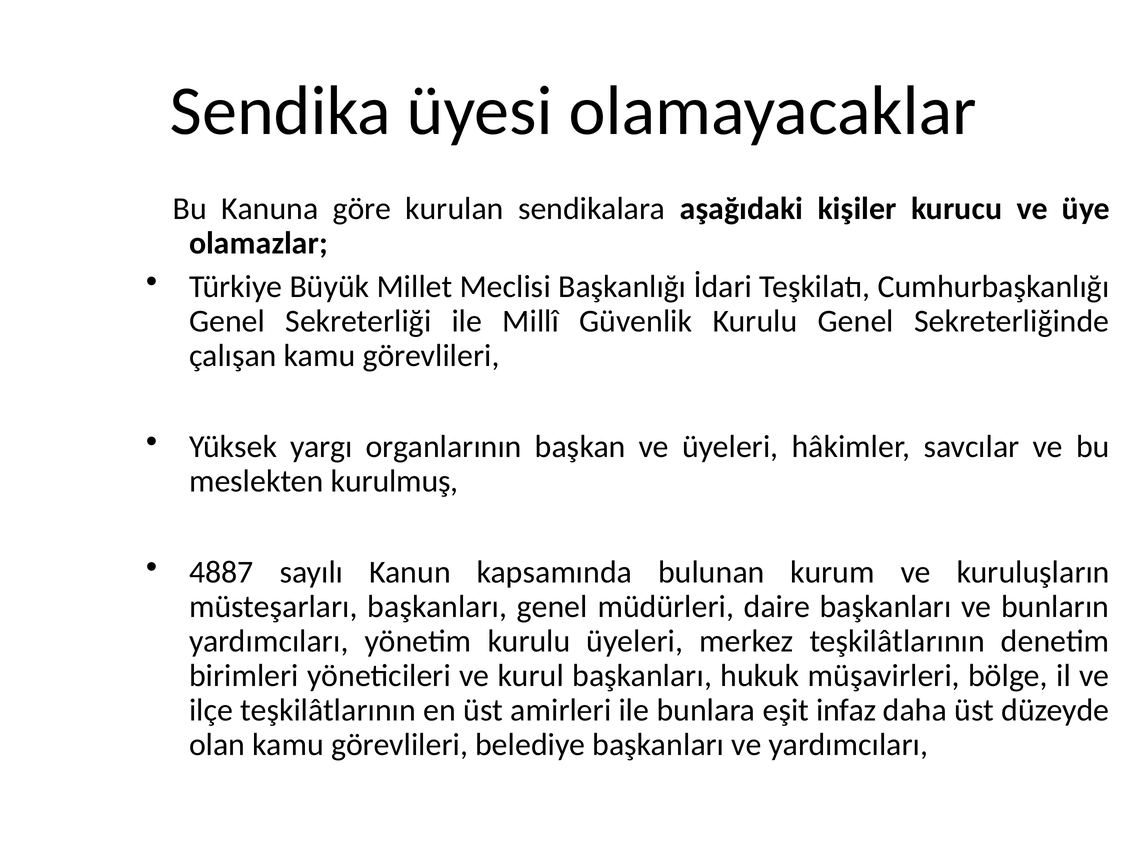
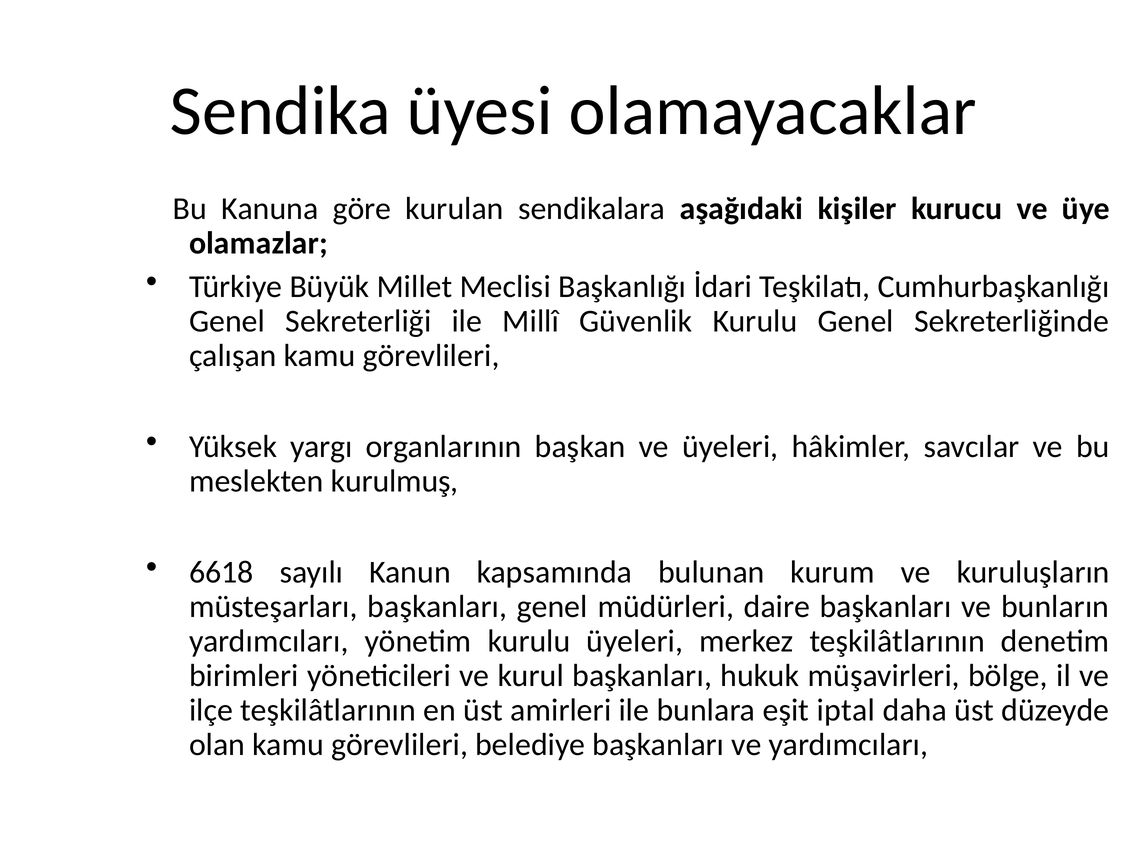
4887: 4887 -> 6618 (221, 572)
infaz: infaz -> iptal (846, 710)
